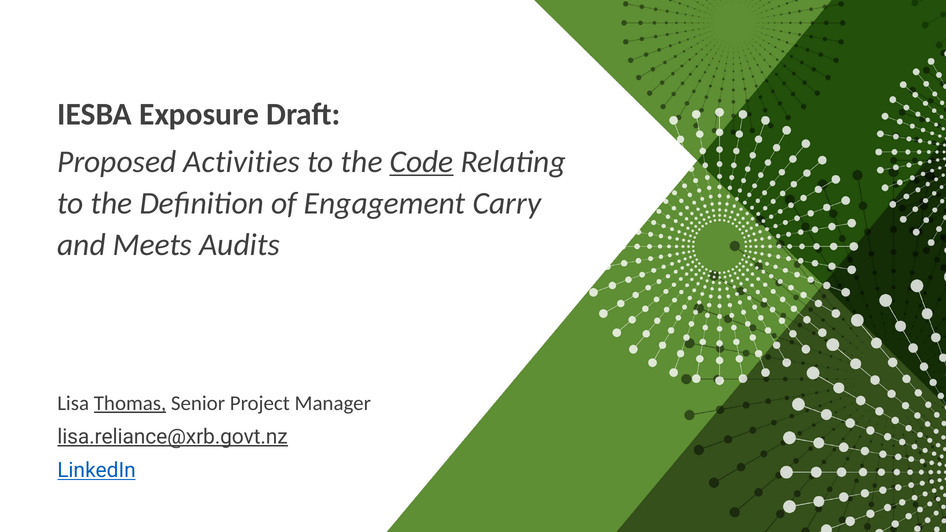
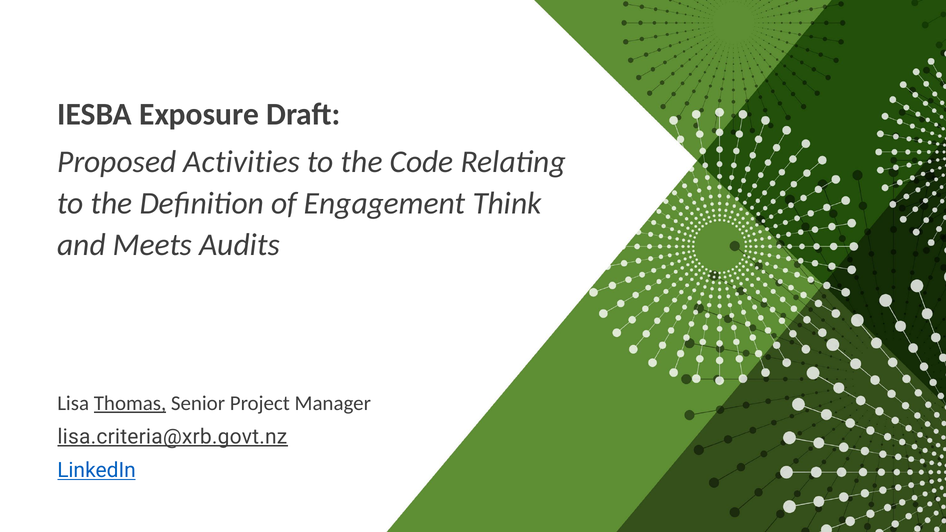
Code underline: present -> none (422, 162)
Carry: Carry -> Think (507, 203)
lisa.reliance@xrb.govt.nz: lisa.reliance@xrb.govt.nz -> lisa.criteria@xrb.govt.nz (172, 437)
